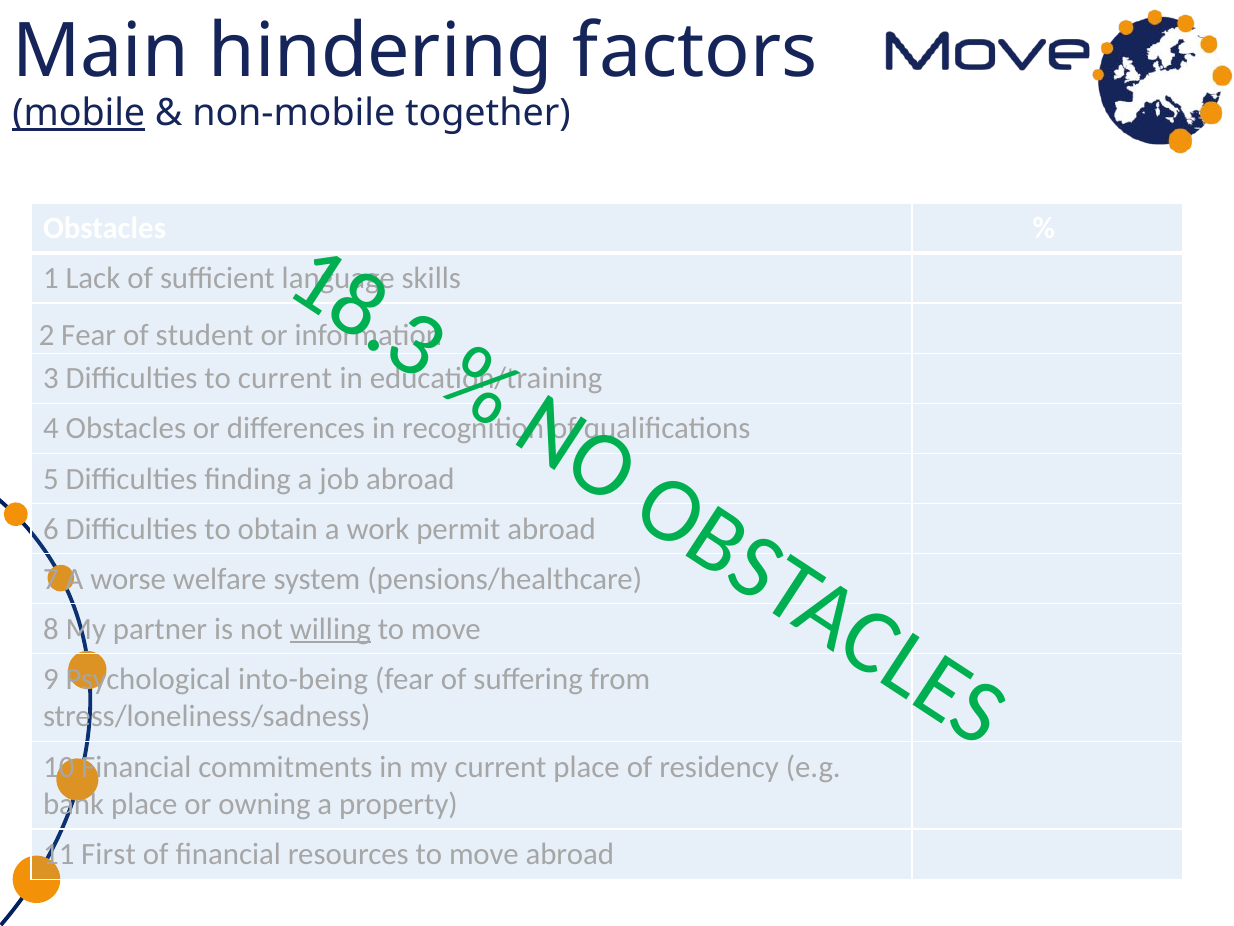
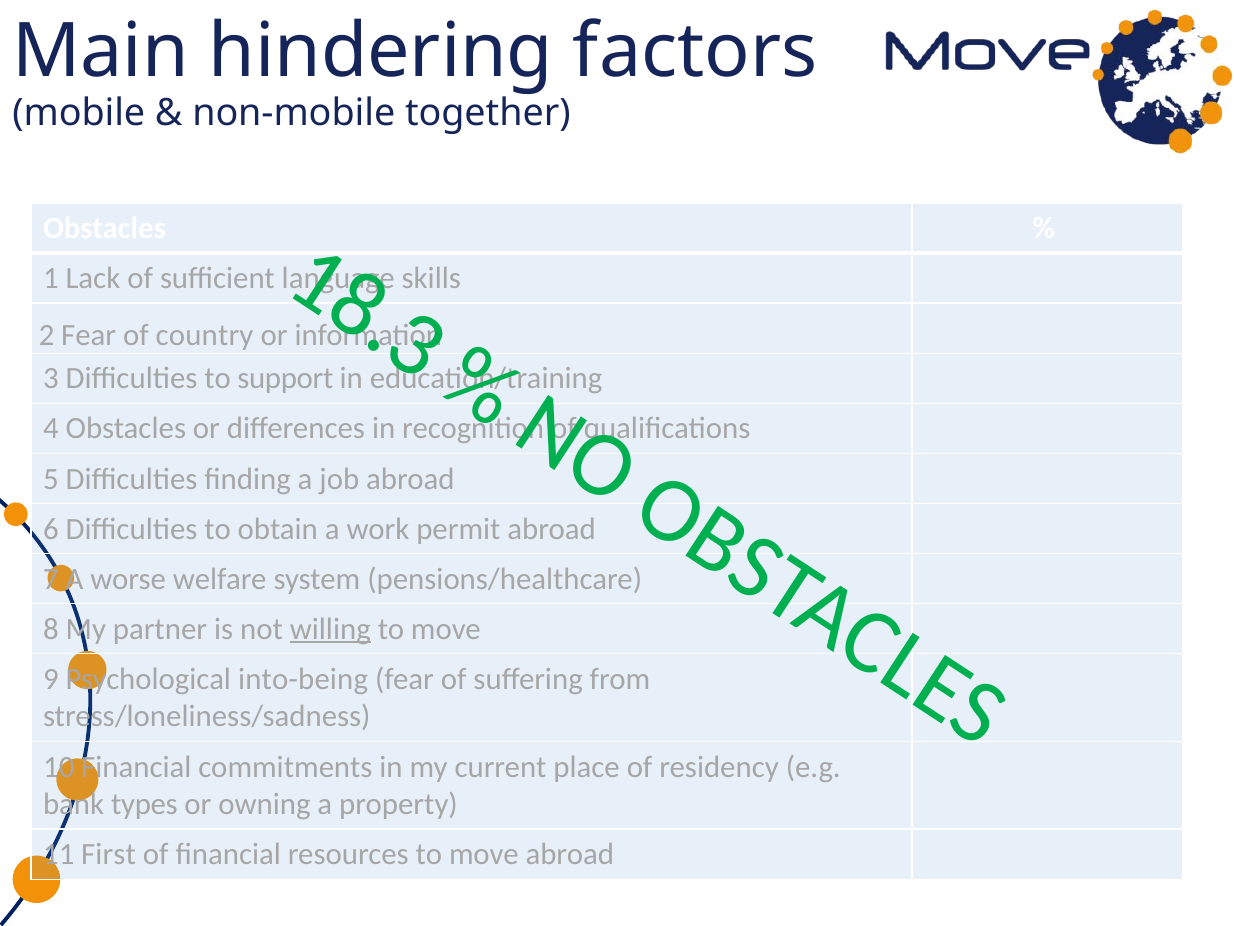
mobile underline: present -> none (79, 113)
student: student -> country (205, 335)
to current: current -> support (285, 378)
bank place: place -> types (144, 804)
